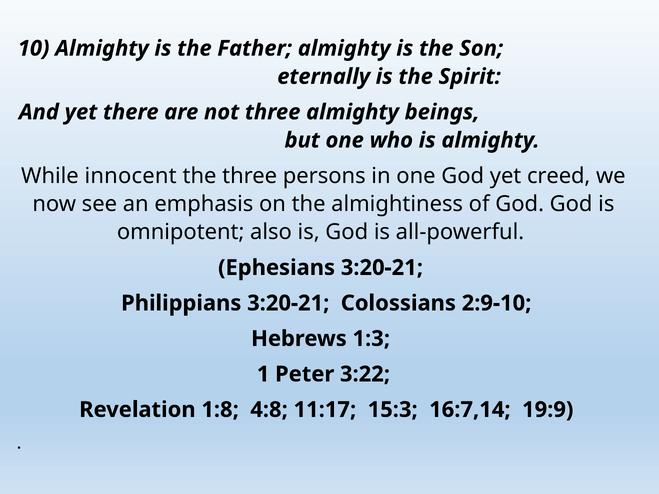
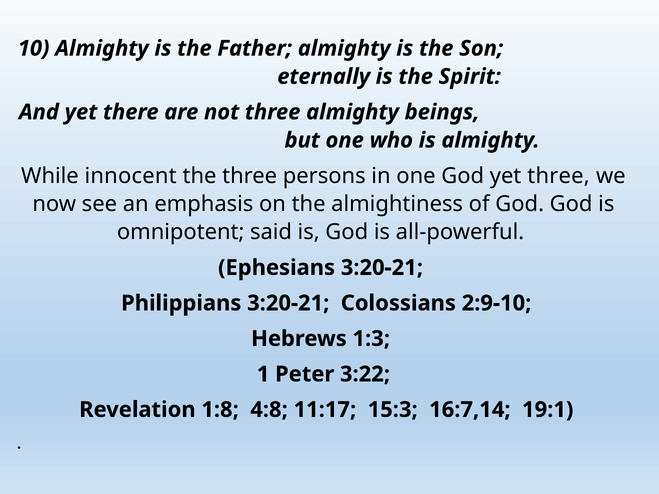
yet creed: creed -> three (559, 176)
also: also -> said (271, 232)
19:9: 19:9 -> 19:1 (548, 410)
